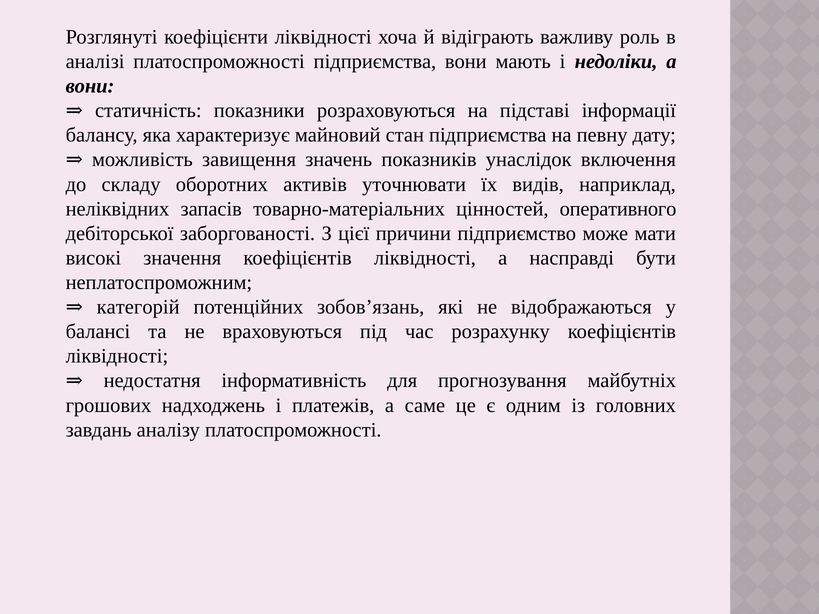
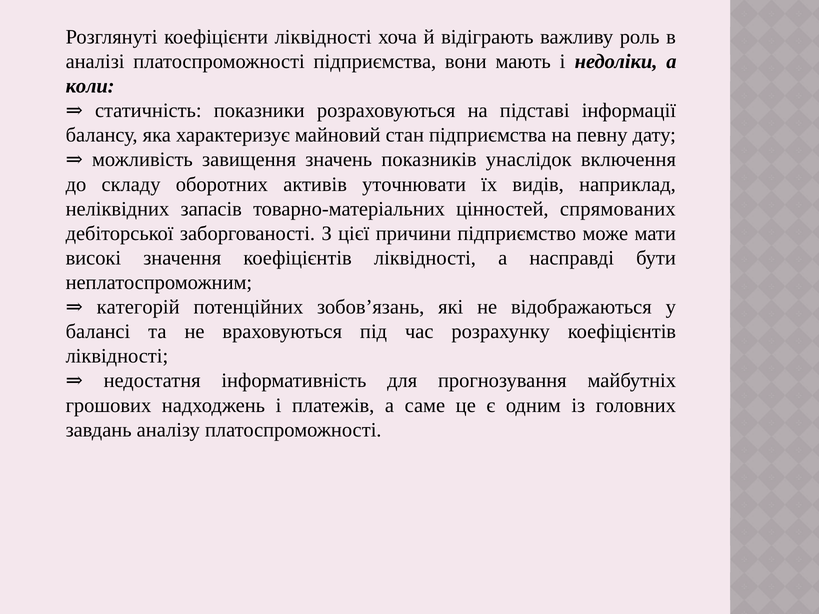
вони: вони -> коли (90, 86)
оперативного: оперативного -> спрямованих (618, 209)
